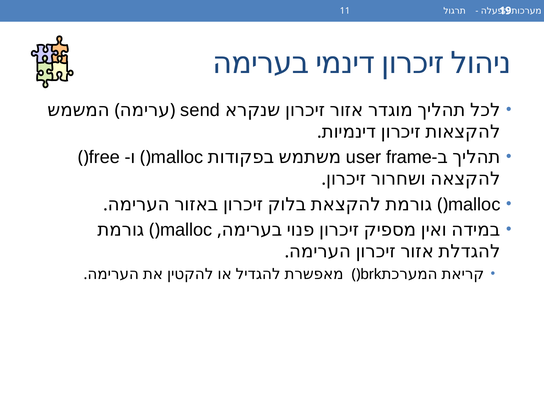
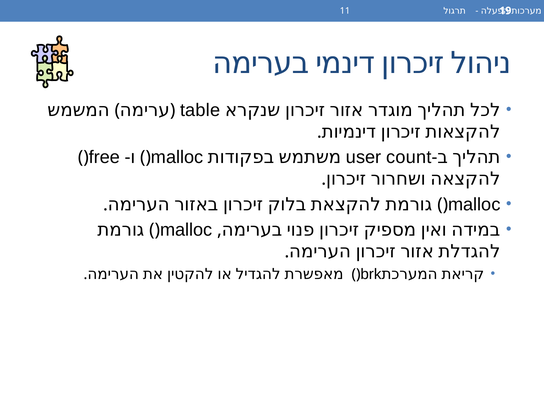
send: send -> table (200, 110)
frame: frame -> count (409, 157)
